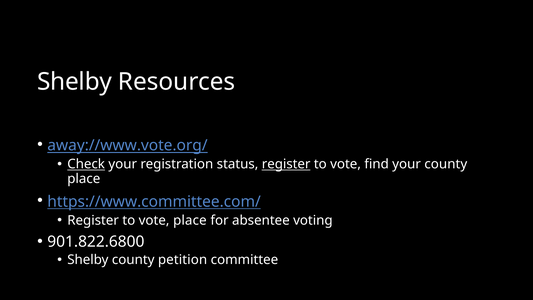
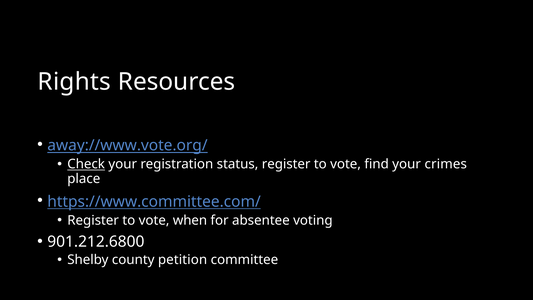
Shelby: Shelby -> Rights (74, 82)
register underline: present -> none (286, 164)
your county: county -> crimes (446, 164)
vote place: place -> when (190, 220)
901.822.6800: 901.822.6800 -> 901.212.6800 (96, 241)
